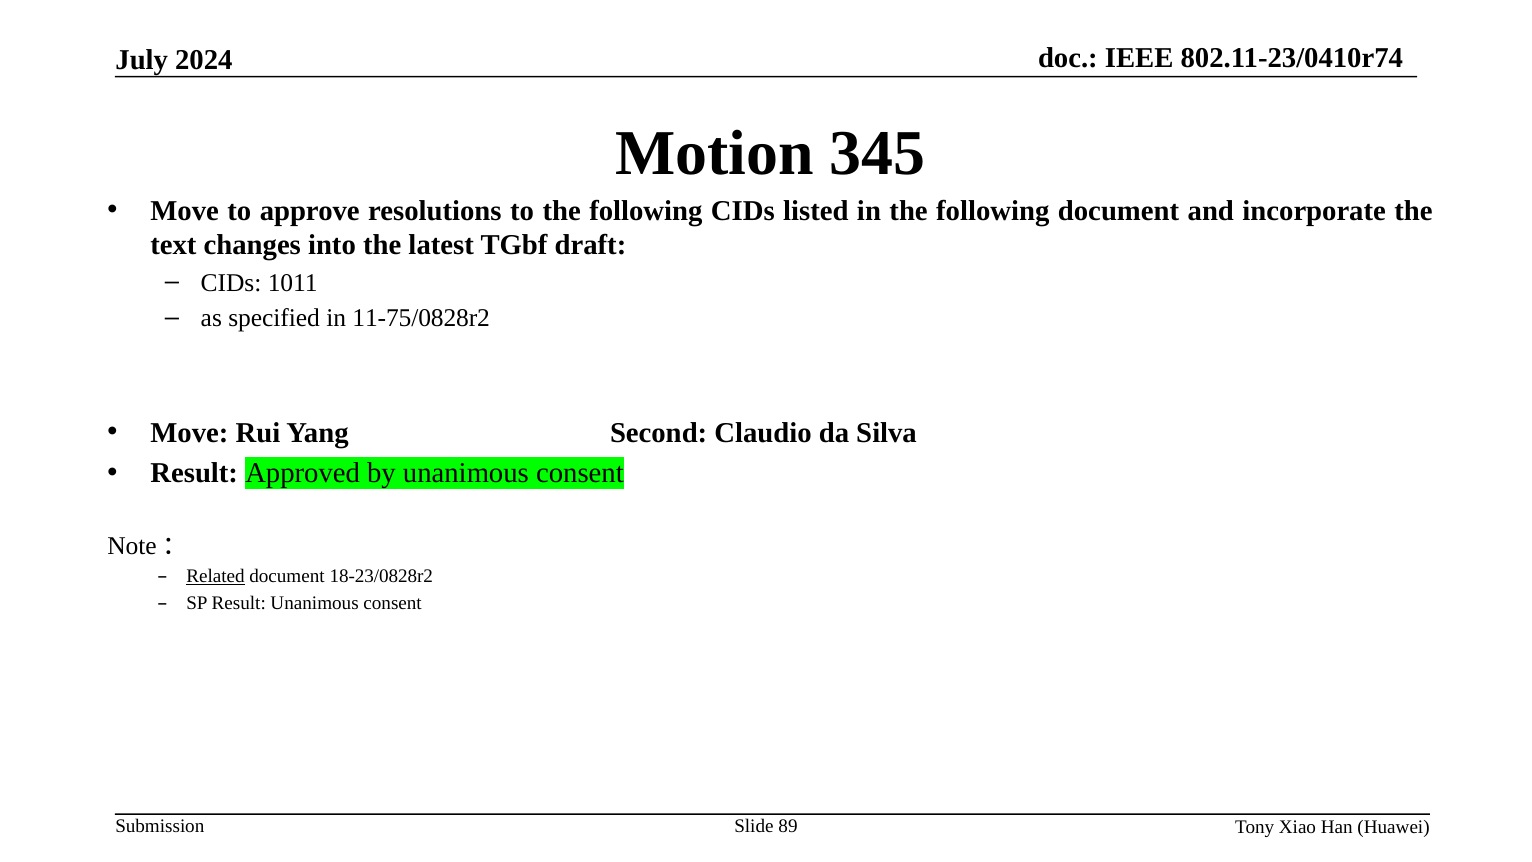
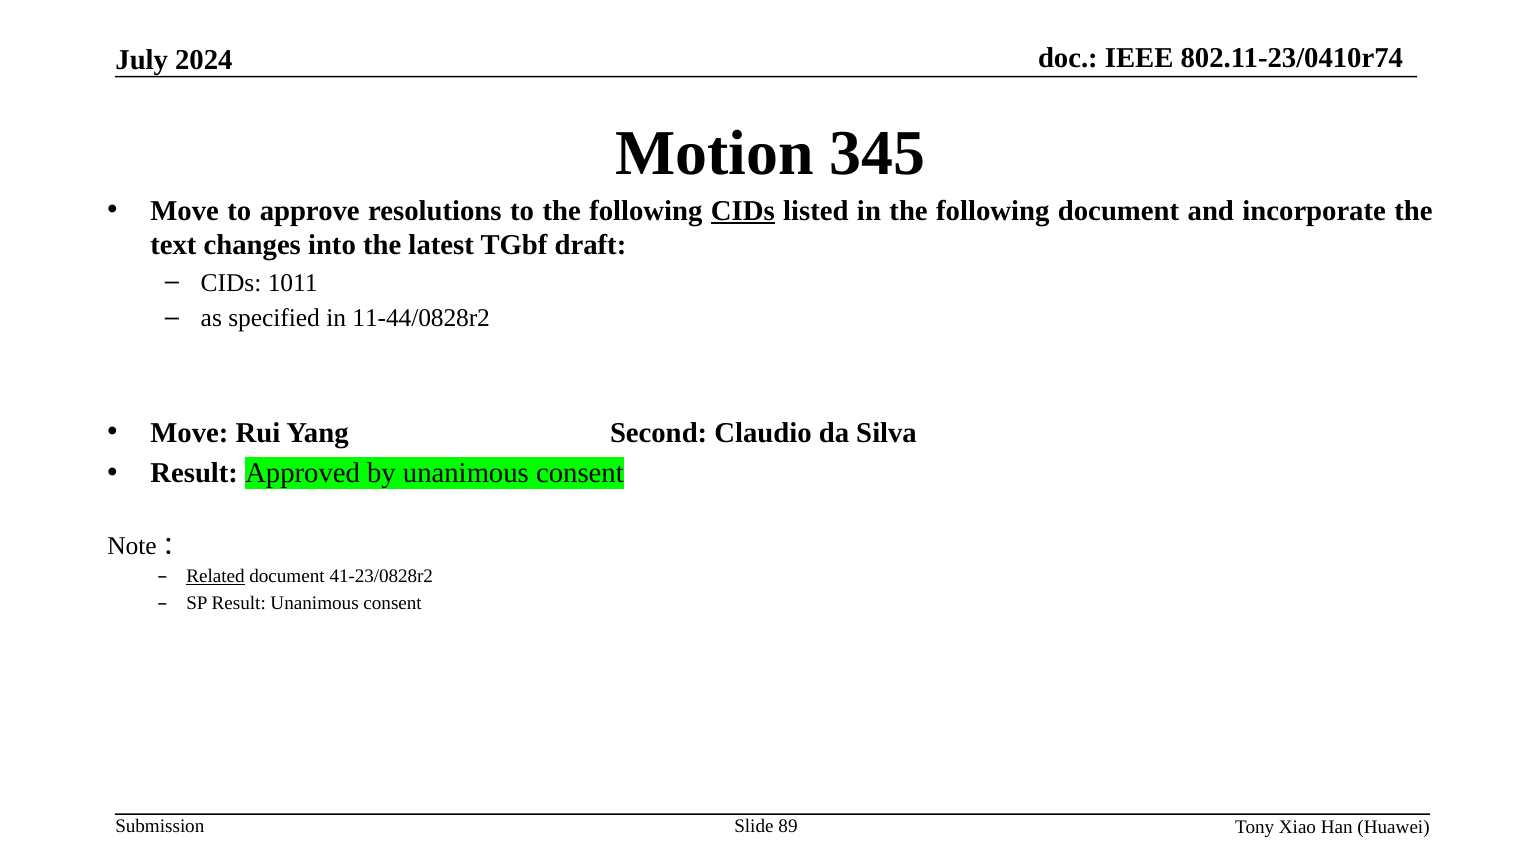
CIDs underline: none -> present (743, 211)
11-75/0828r2: 11-75/0828r2 -> 11-44/0828r2 (421, 318)
18-23/0828r2: 18-23/0828r2 -> 41-23/0828r2 (381, 576)
